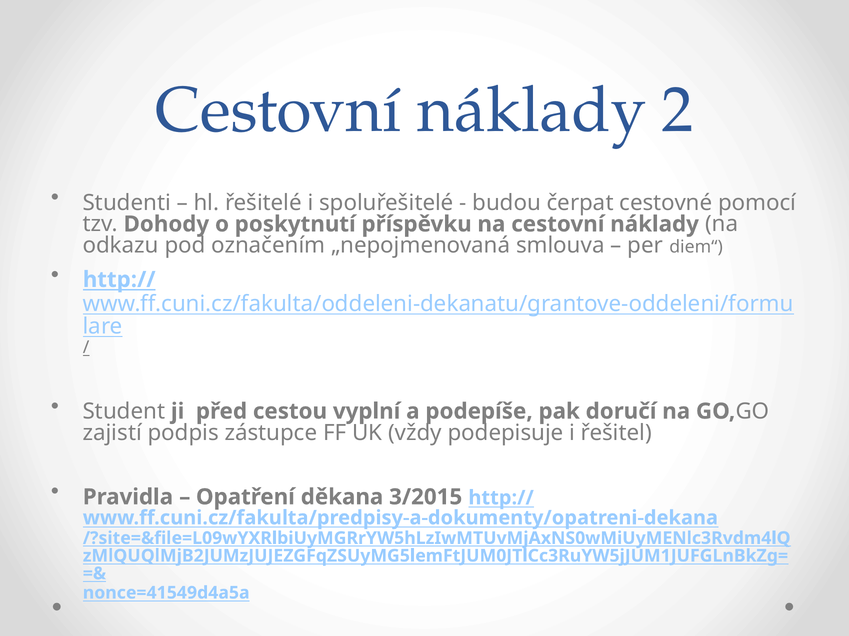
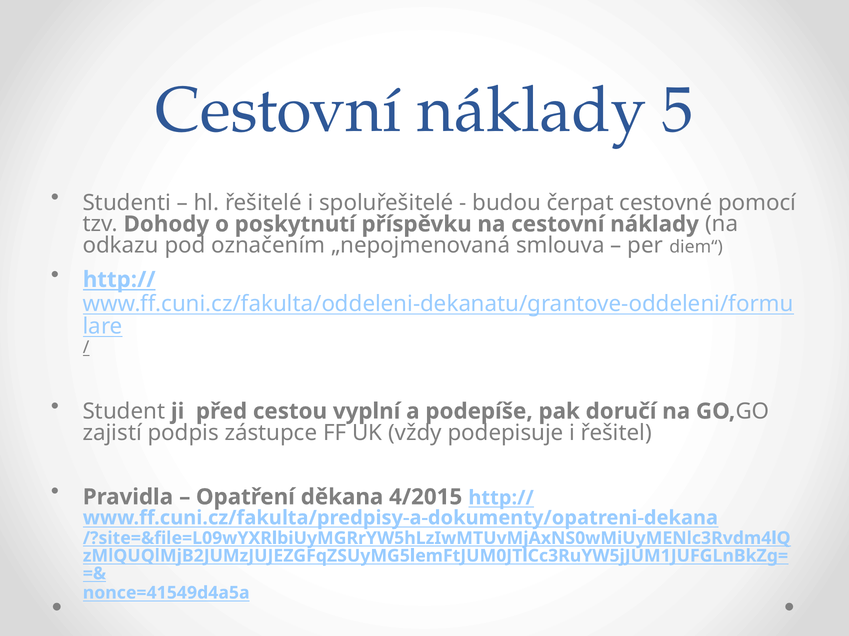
2: 2 -> 5 (678, 111)
3/2015: 3/2015 -> 4/2015 (426, 498)
